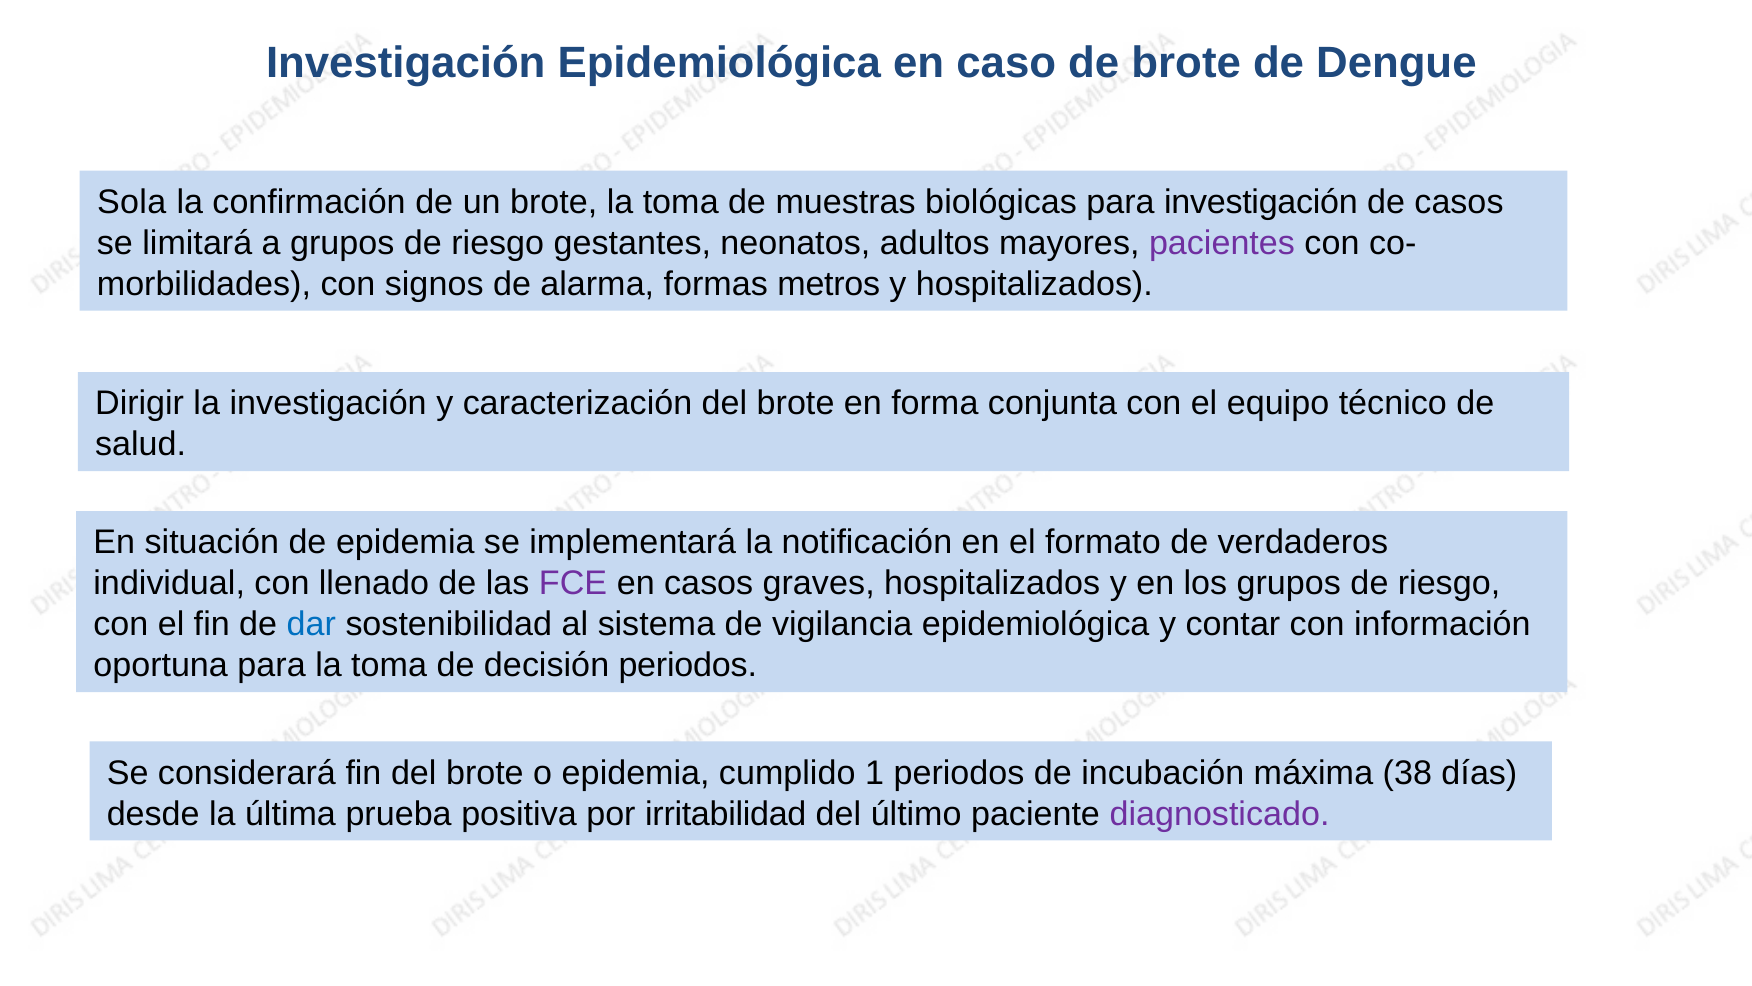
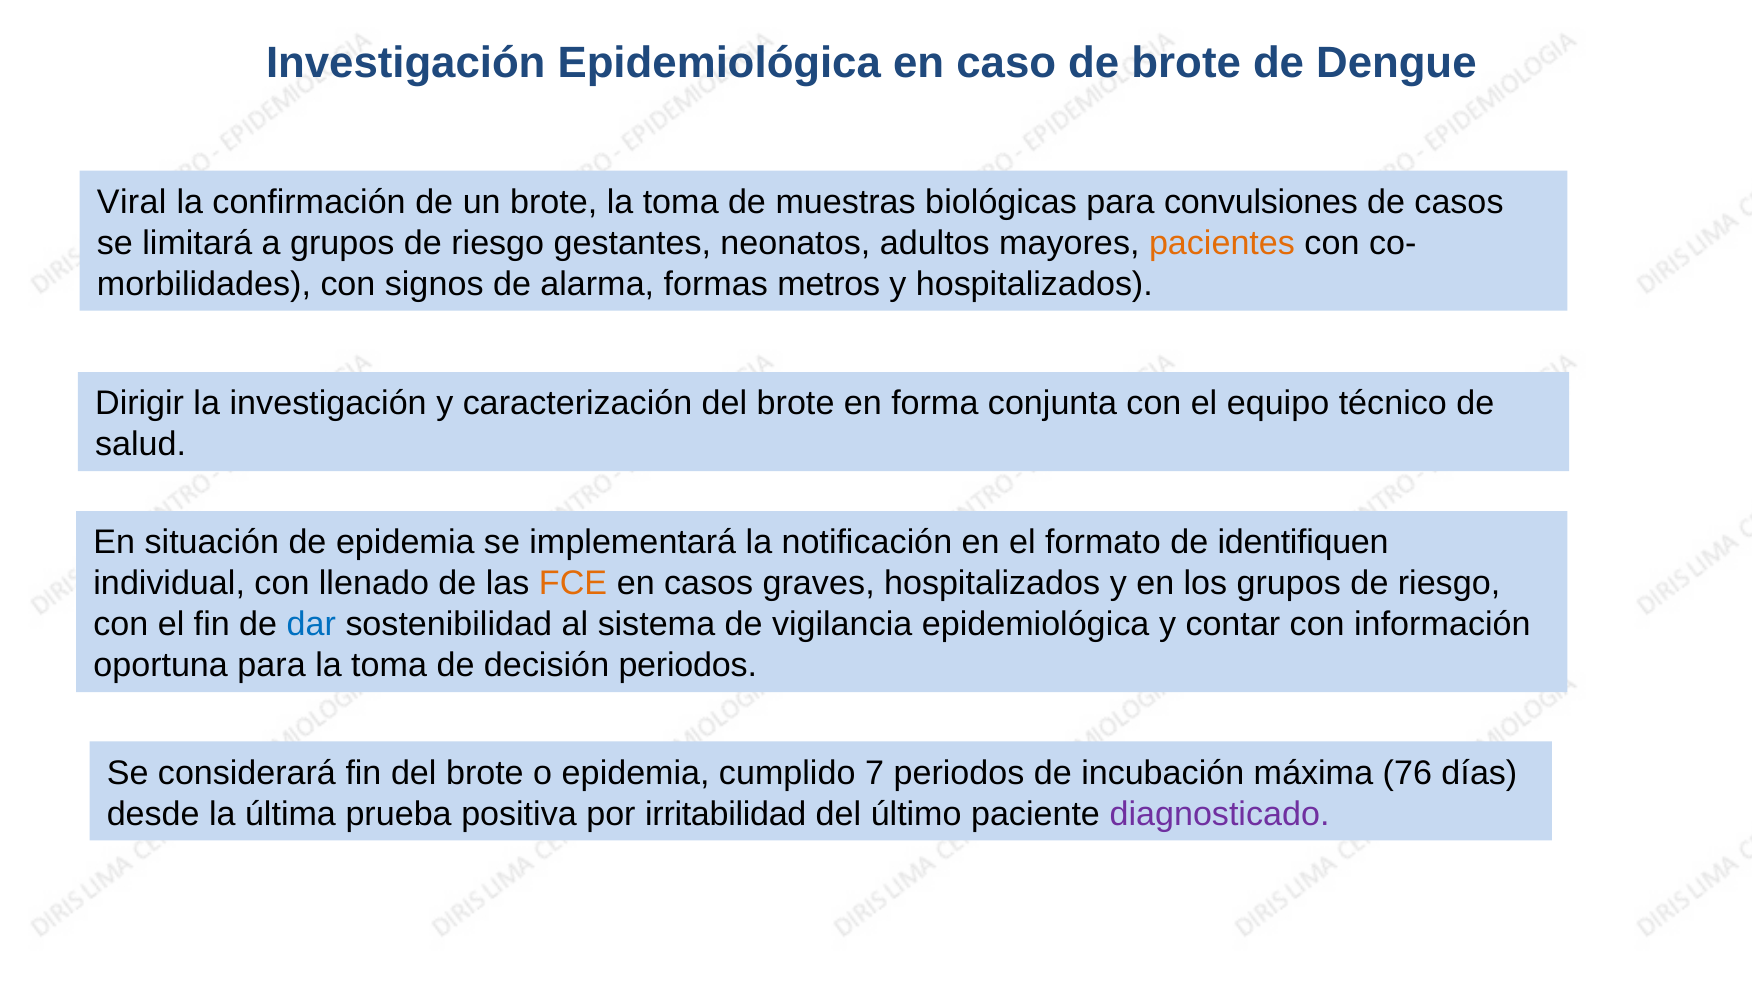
Sola: Sola -> Viral (132, 202)
para investigación: investigación -> convulsiones (1261, 202)
pacientes colour: purple -> orange (1222, 243)
verdaderos: verdaderos -> identifiquen (1303, 542)
FCE colour: purple -> orange (573, 583)
1: 1 -> 7 (875, 772)
38: 38 -> 76 (1407, 772)
